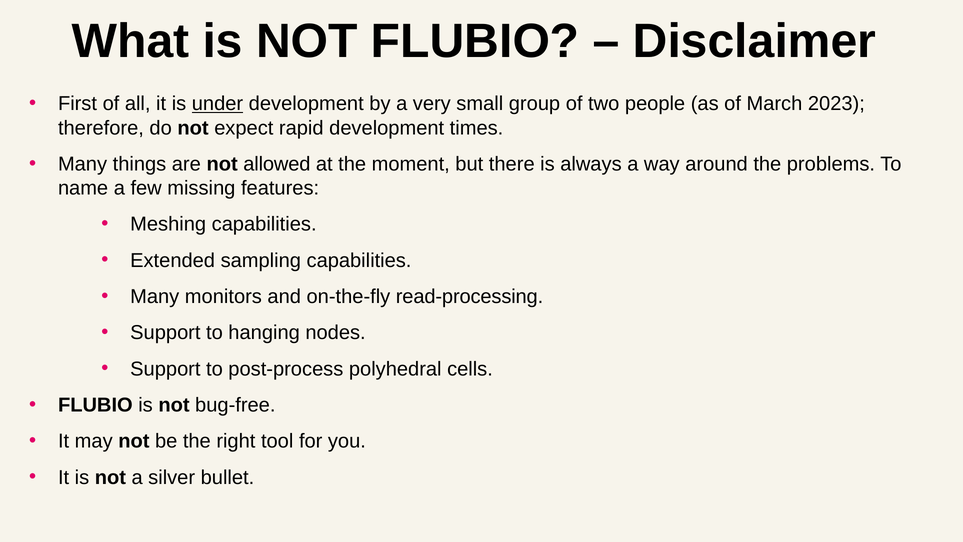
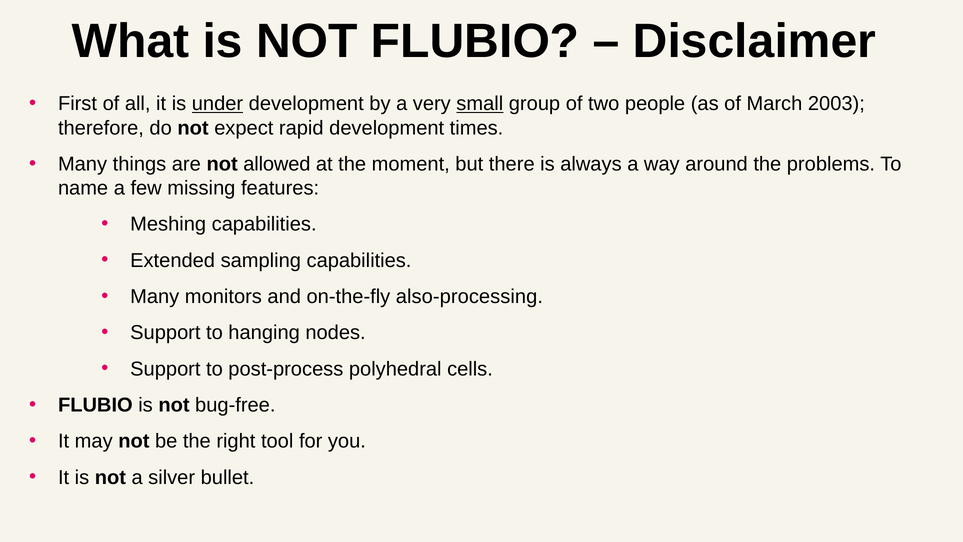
small underline: none -> present (480, 104)
2023: 2023 -> 2003 (836, 104)
read-processing: read-processing -> also-processing (469, 296)
